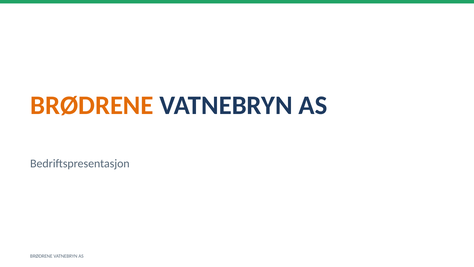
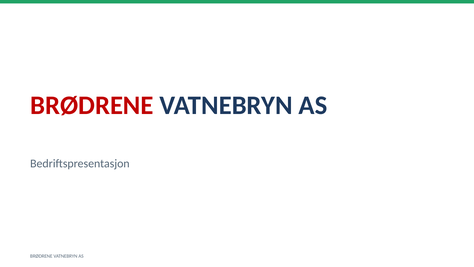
BRØDRENE colour: orange -> red (92, 105)
